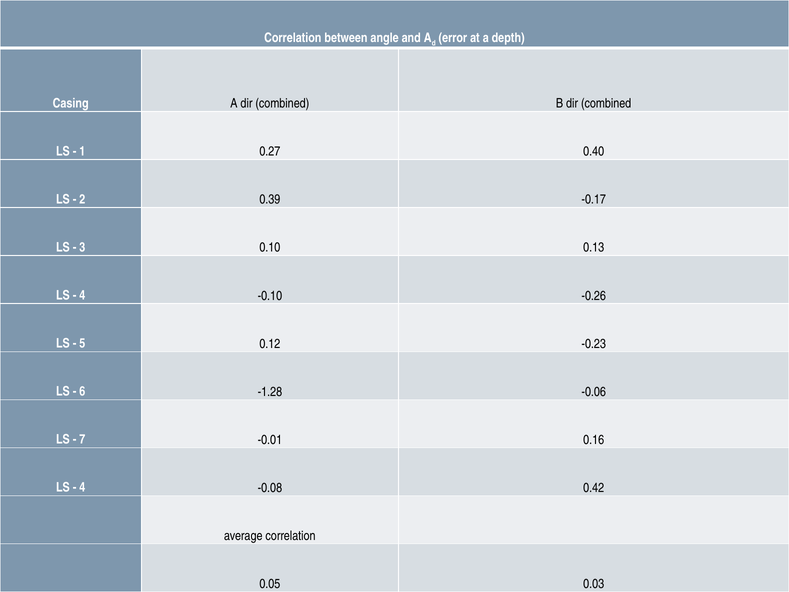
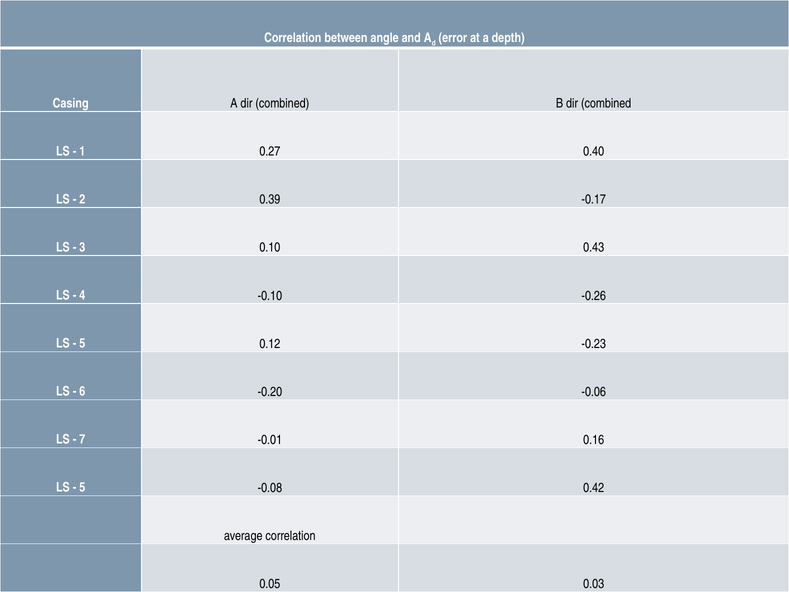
0.13: 0.13 -> 0.43 (594, 248)
-1.28: -1.28 -> -0.20 (270, 392)
4: 4 -> 5 (82, 487)
